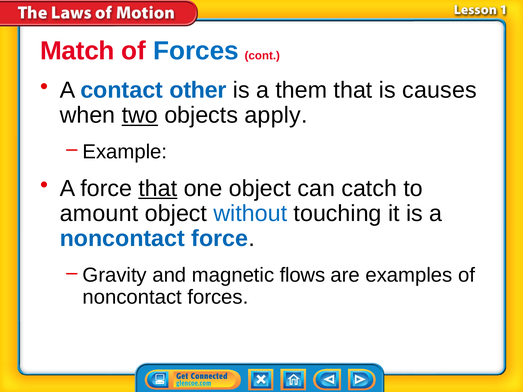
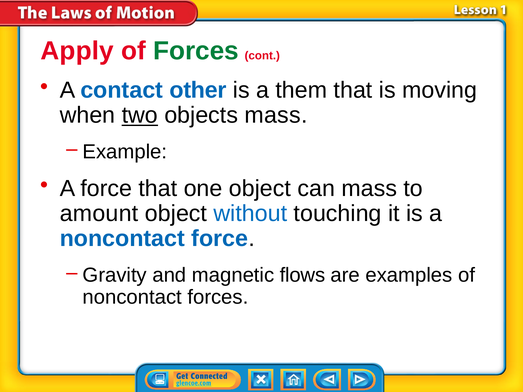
Match: Match -> Apply (77, 51)
Forces colour: blue -> green (196, 51)
causes: causes -> moving (440, 90)
objects apply: apply -> mass (276, 115)
that underline: present -> none (158, 189)
can catch: catch -> mass (369, 189)
